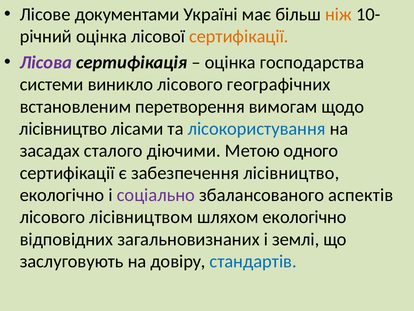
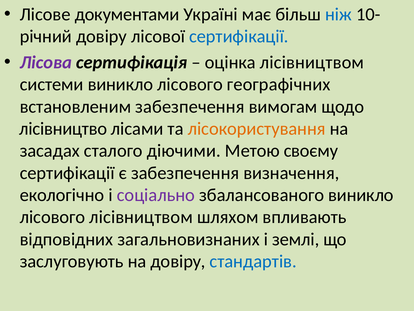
ніж colour: orange -> blue (339, 14)
оцінка: оцінка -> довіру (102, 36)
сертифікації colour: orange -> blue (239, 36)
оцінка господарства: господарства -> лісівництвом (312, 62)
встановленим перетворення: перетворення -> забезпечення (190, 106)
лісокористування colour: blue -> orange (257, 129)
одного: одного -> своєму (311, 151)
забезпечення лісівництво: лісівництво -> визначення (291, 173)
збалансованого аспектів: аспектів -> виникло (361, 195)
шляхом екологічно: екологічно -> впливають (305, 217)
